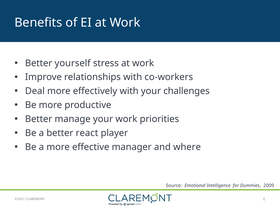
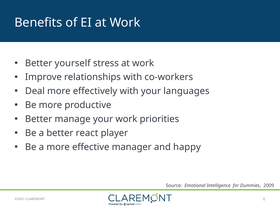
challenges: challenges -> languages (186, 91)
where: where -> happy (187, 147)
